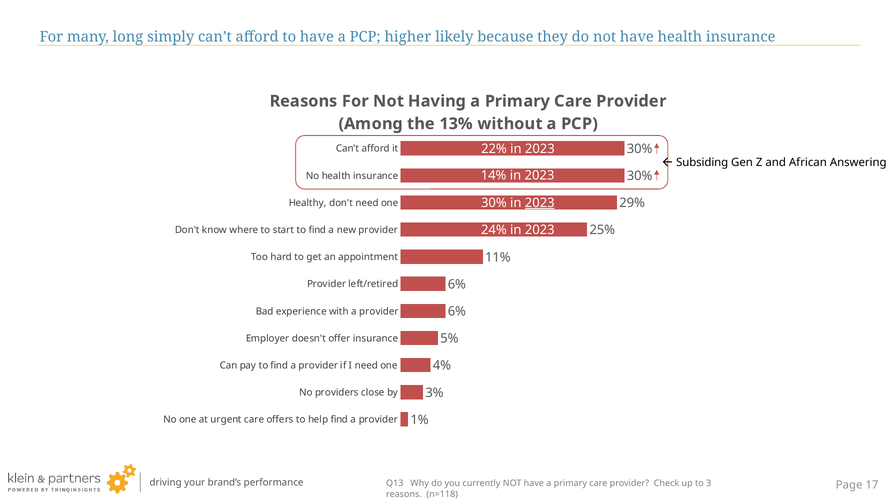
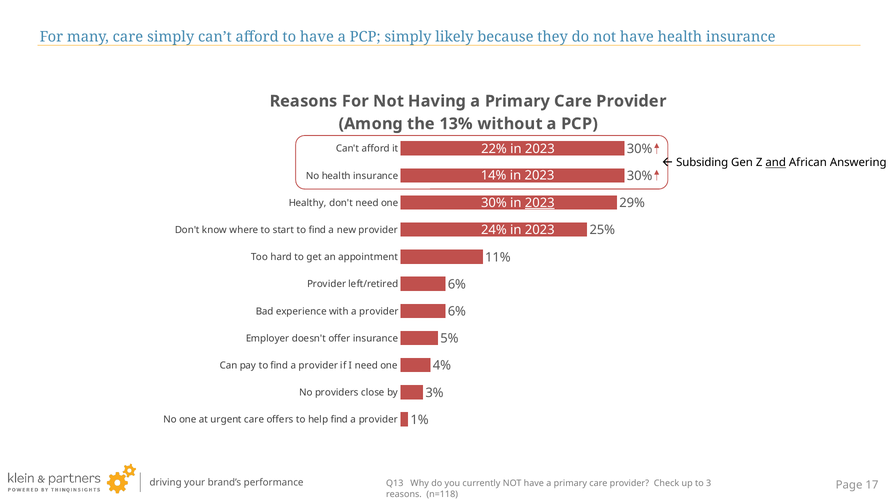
many long: long -> care (128, 37)
PCP higher: higher -> simply (408, 37)
and underline: none -> present (776, 163)
